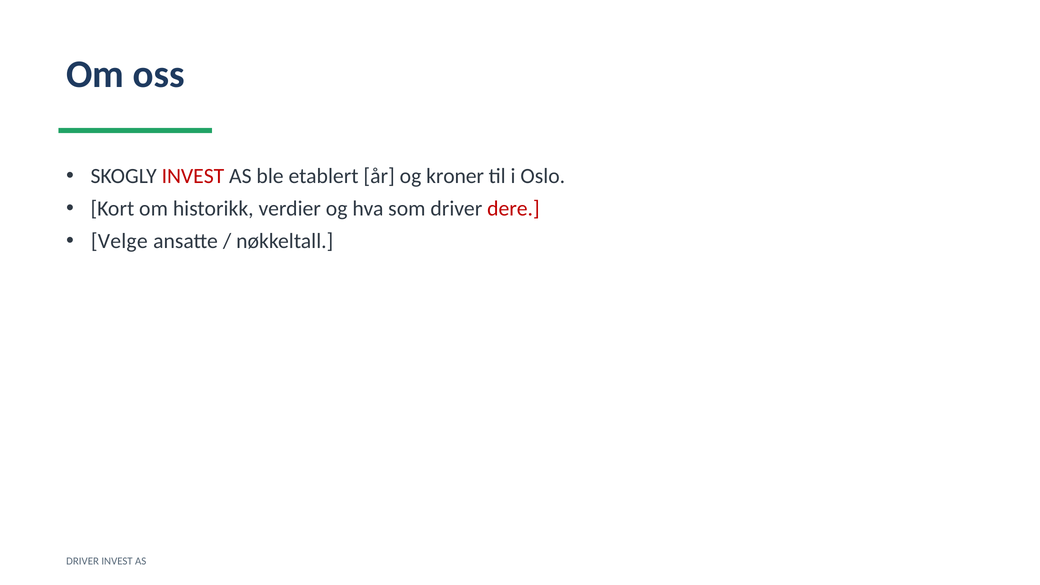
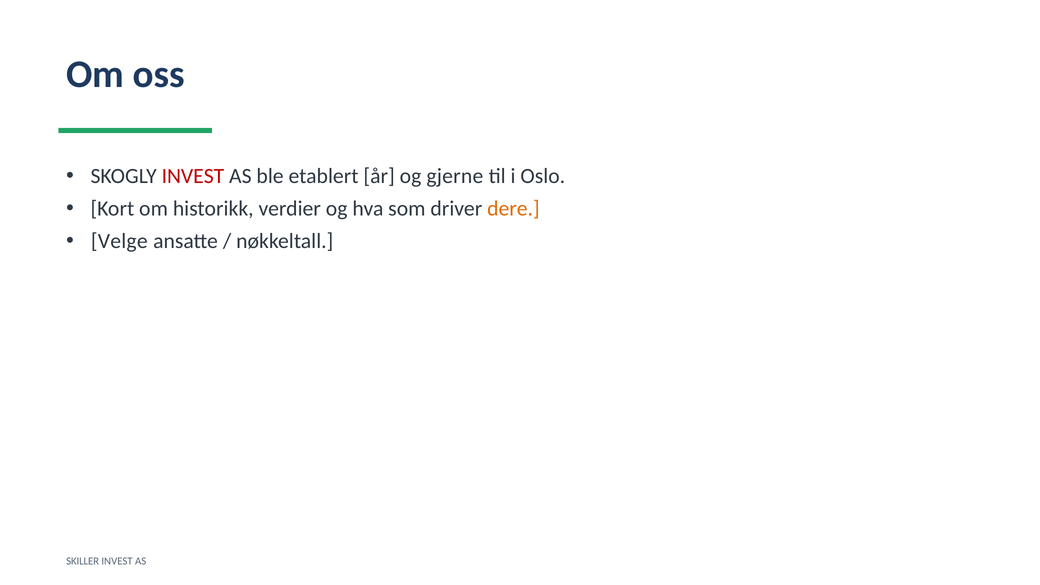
kroner: kroner -> gjerne (455, 176)
dere colour: red -> orange (513, 209)
DRIVER: DRIVER -> SKILLER (83, 561)
